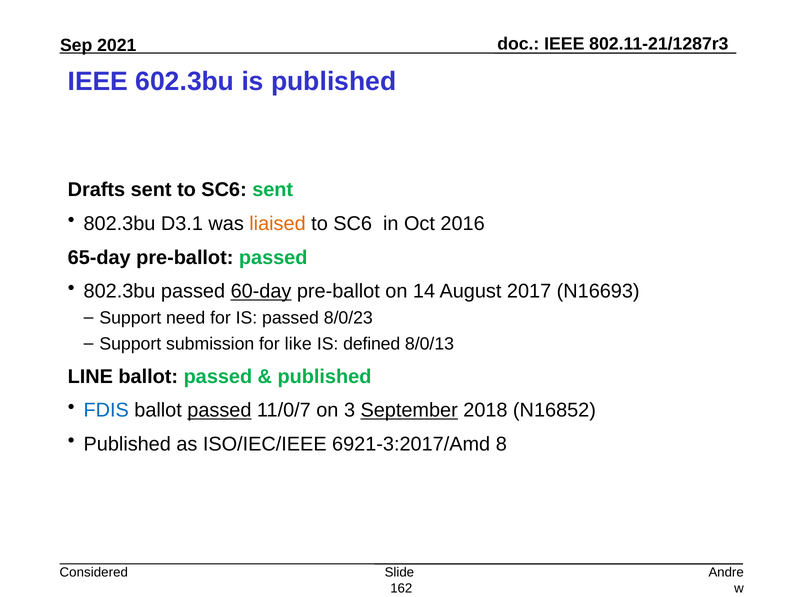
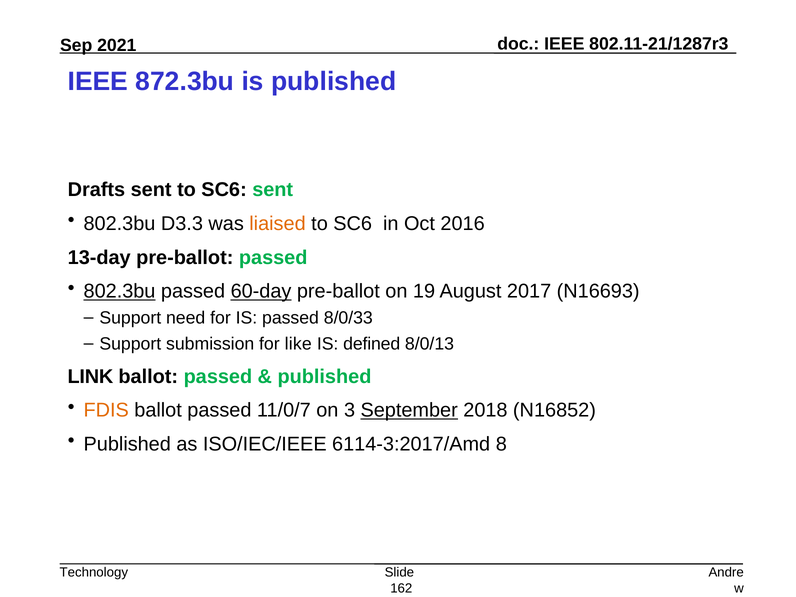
602.3bu: 602.3bu -> 872.3bu (185, 81)
D3.1: D3.1 -> D3.3 (182, 224)
65-day: 65-day -> 13-day (99, 257)
802.3bu underline: none -> present (120, 291)
14: 14 -> 19 (424, 291)
8/0/23: 8/0/23 -> 8/0/33 (348, 318)
LINE: LINE -> LINK (90, 376)
FDIS colour: blue -> orange (106, 410)
passed underline: present -> none (219, 410)
6921-3:2017/Amd: 6921-3:2017/Amd -> 6114-3:2017/Amd (411, 444)
Considered: Considered -> Technology (94, 573)
